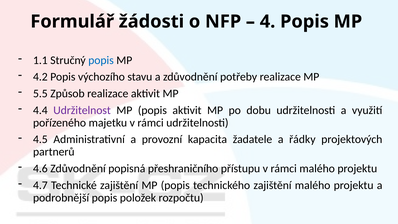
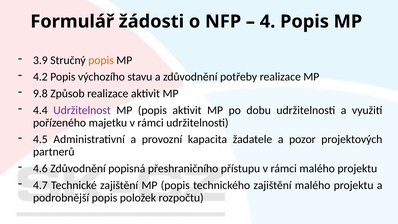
1.1: 1.1 -> 3.9 (40, 60)
popis colour: blue -> orange (101, 60)
5.5: 5.5 -> 9.8 (40, 93)
řádky: řádky -> pozor (302, 139)
